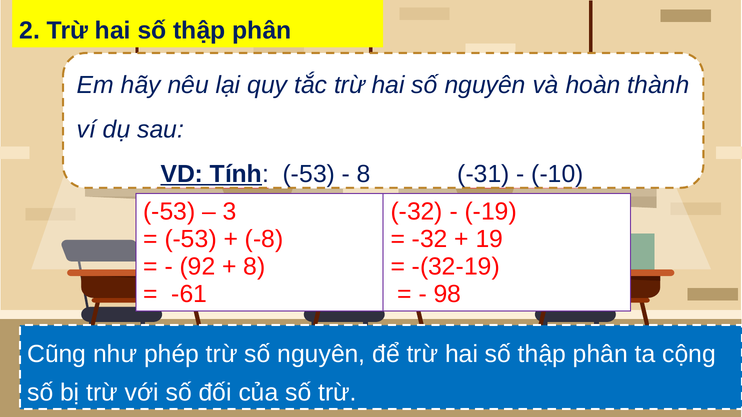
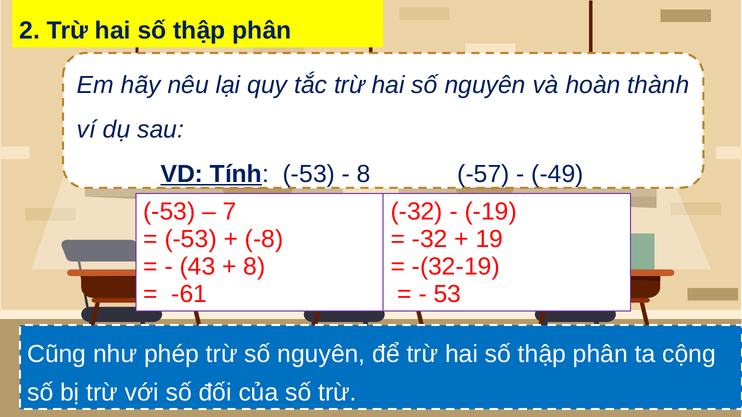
-31: -31 -> -57 (483, 174)
-10: -10 -> -49 (558, 174)
3: 3 -> 7 (230, 212)
92: 92 -> 43 (197, 267)
98: 98 -> 53 (447, 294)
